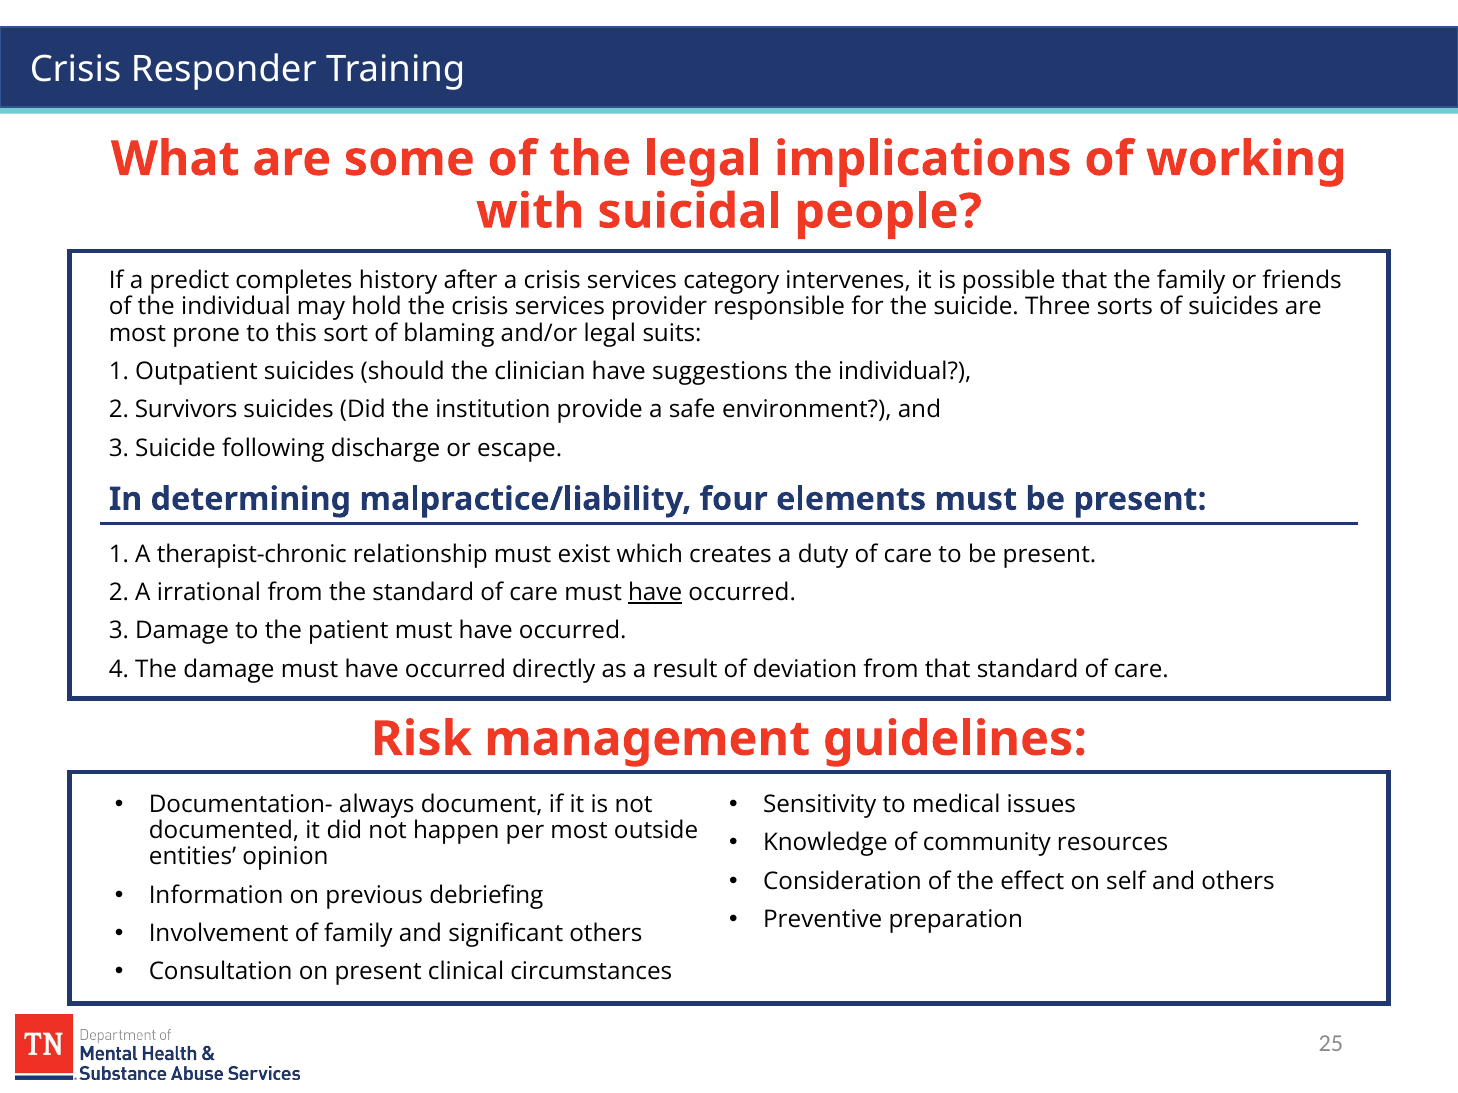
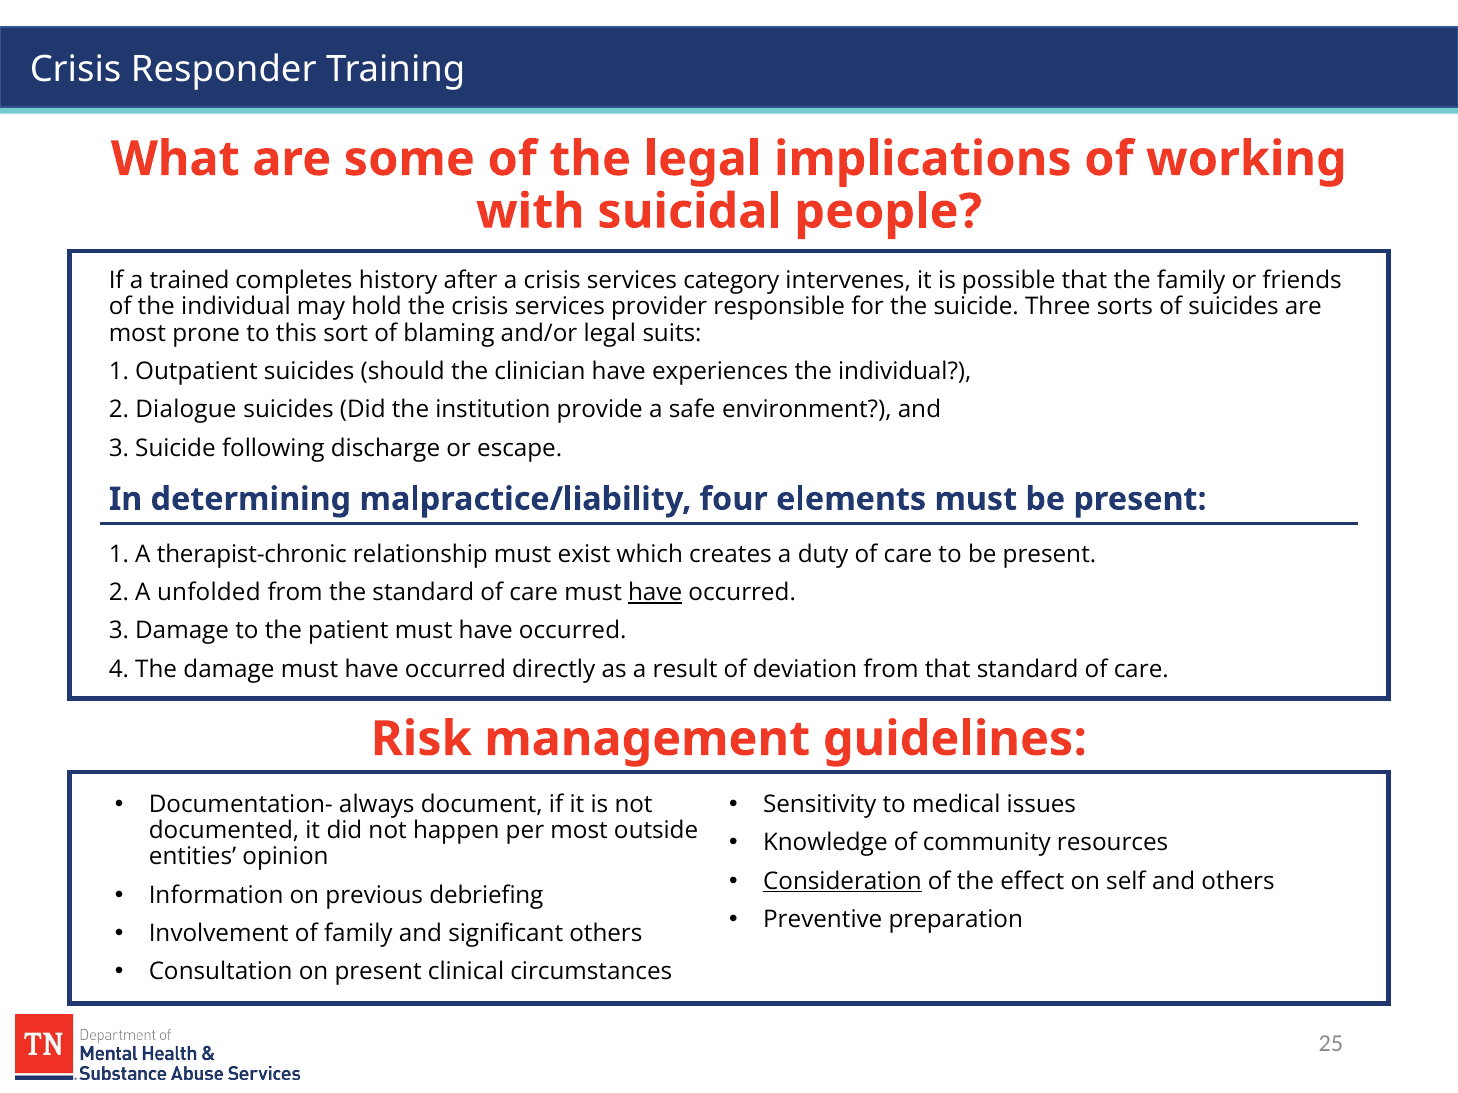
predict: predict -> trained (190, 281)
suggestions: suggestions -> experiences (720, 372)
Survivors: Survivors -> Dialogue (186, 410)
irrational: irrational -> unfolded (209, 593)
Consideration underline: none -> present (842, 882)
